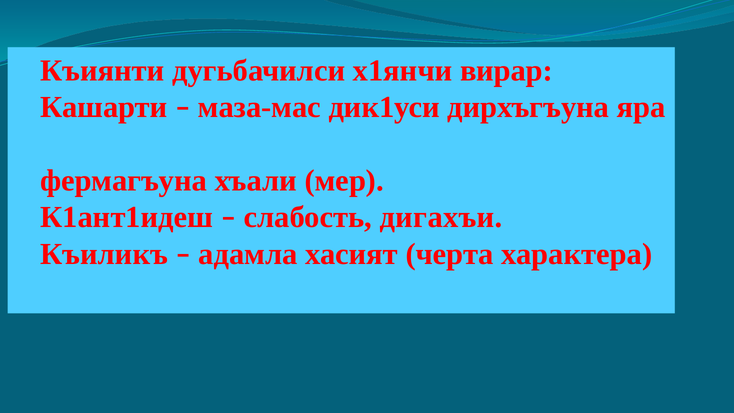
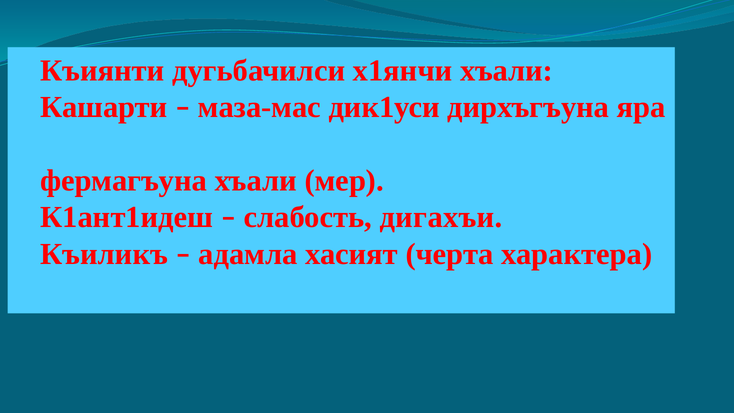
х1янчи вирар: вирар -> хъали (506, 70)
